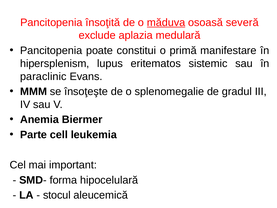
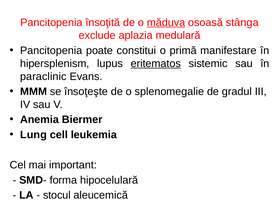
severă: severă -> stânga (242, 22)
eritematos underline: none -> present (156, 63)
Parte: Parte -> Lung (33, 135)
